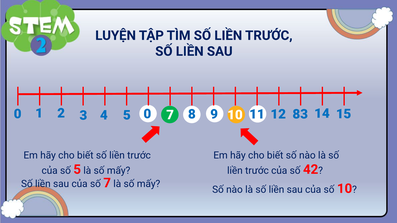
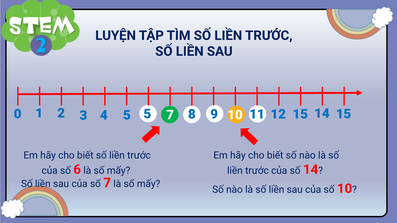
2 0: 0 -> 5 (147, 114)
12 83: 83 -> 15 (300, 114)
số 5: 5 -> 6 (77, 170)
số 42: 42 -> 14 (311, 170)
